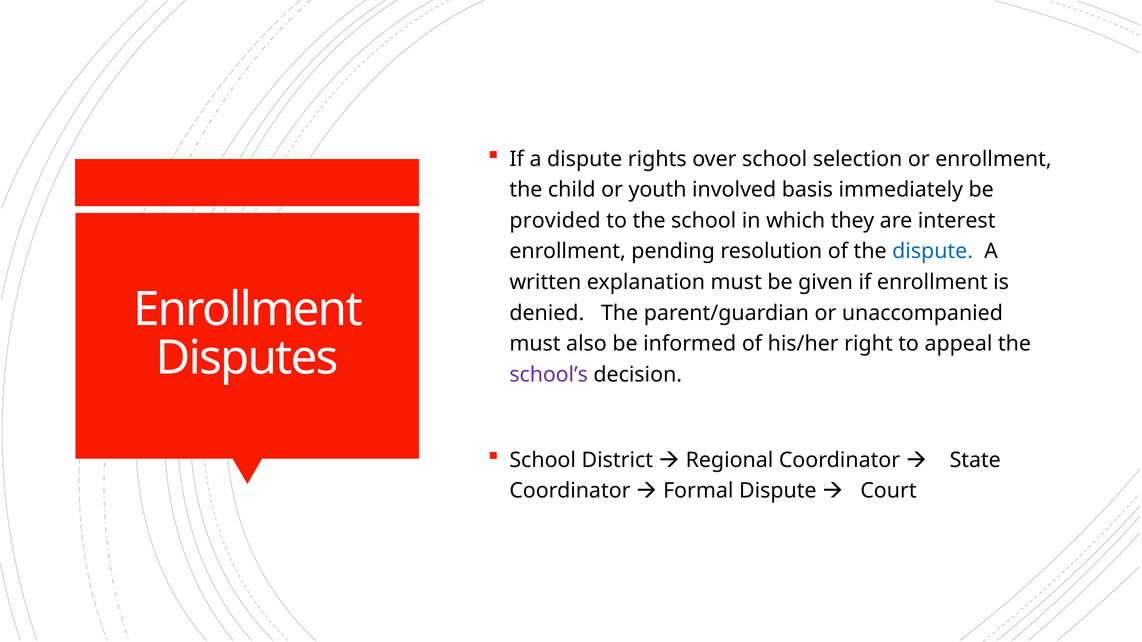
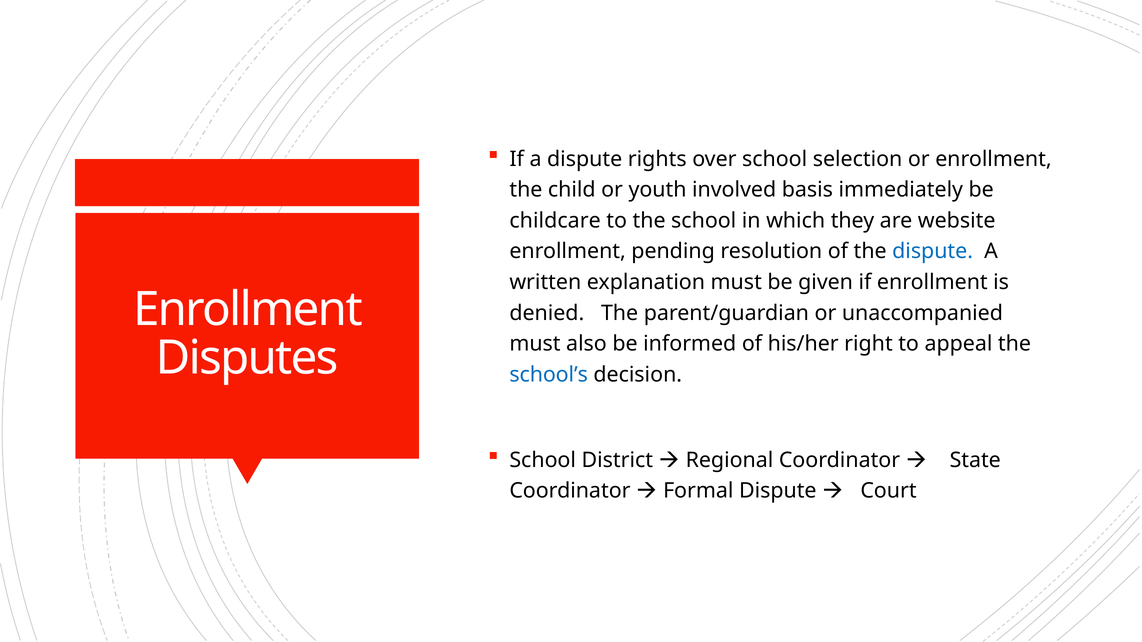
provided: provided -> childcare (555, 221)
interest: interest -> website (957, 221)
school’s colour: purple -> blue (549, 375)
